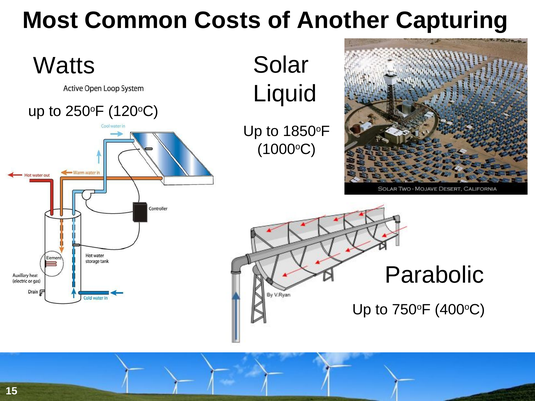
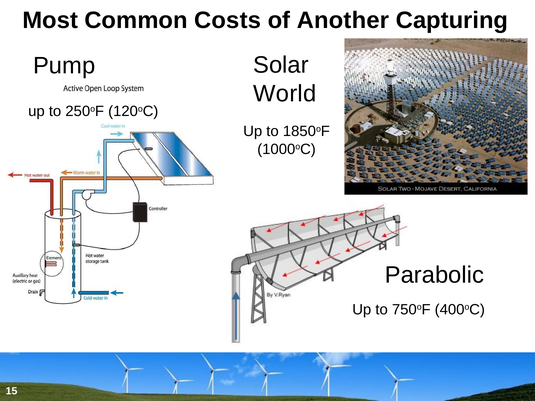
Watts: Watts -> Pump (64, 66)
Liquid: Liquid -> World (285, 94)
